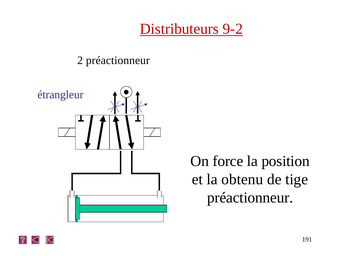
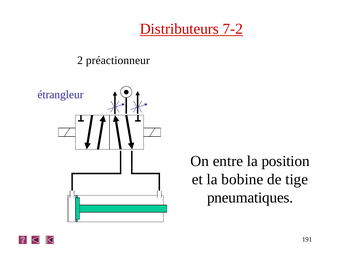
9-2: 9-2 -> 7-2 (233, 29)
force: force -> entre (228, 161)
obtenu: obtenu -> bobine (242, 179)
préactionneur: préactionneur -> pneumatiques (250, 197)
